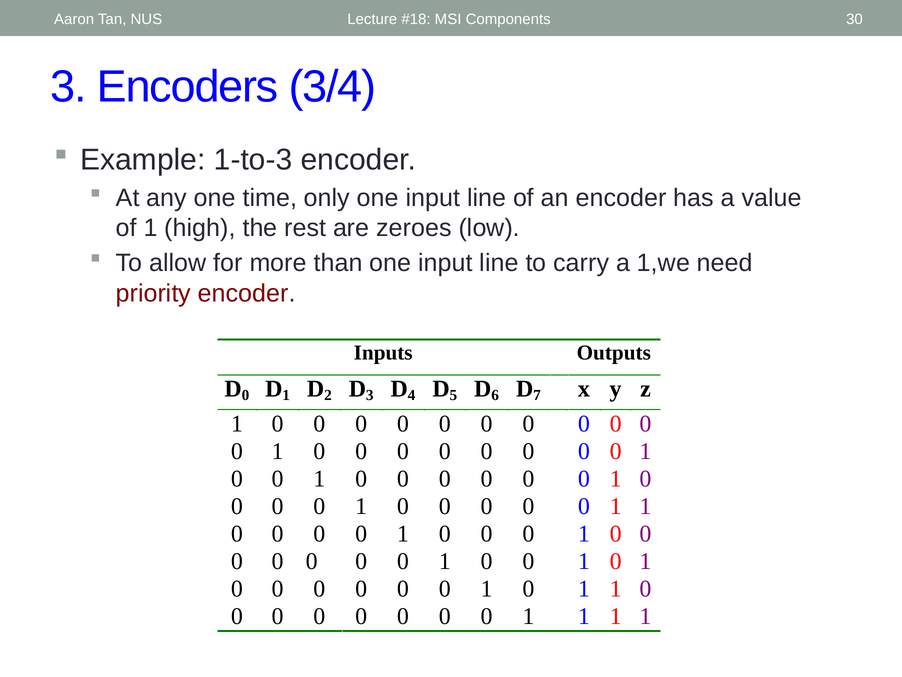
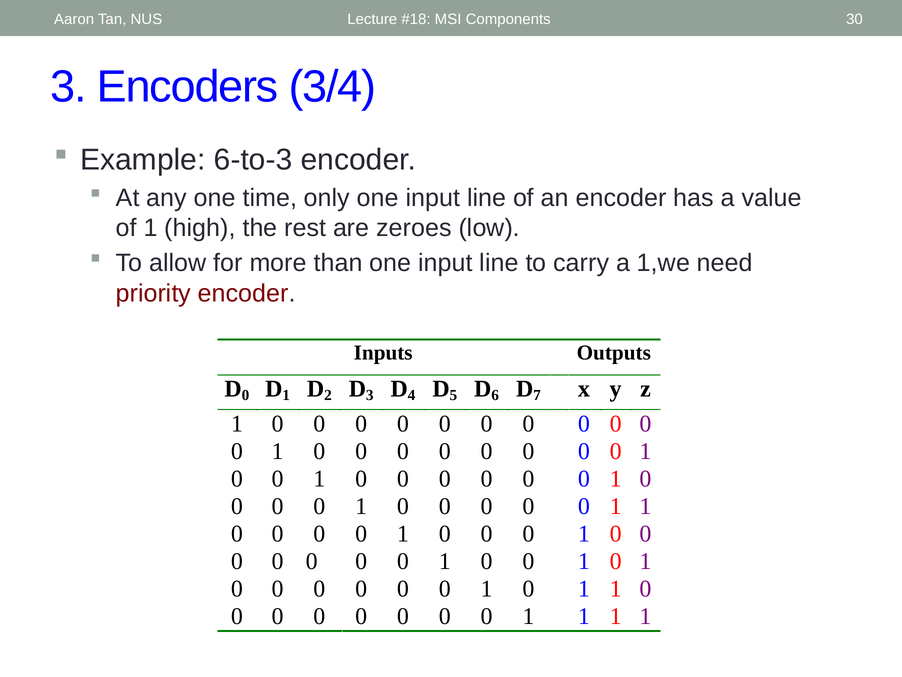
1-to-3: 1-to-3 -> 6-to-3 (253, 160)
